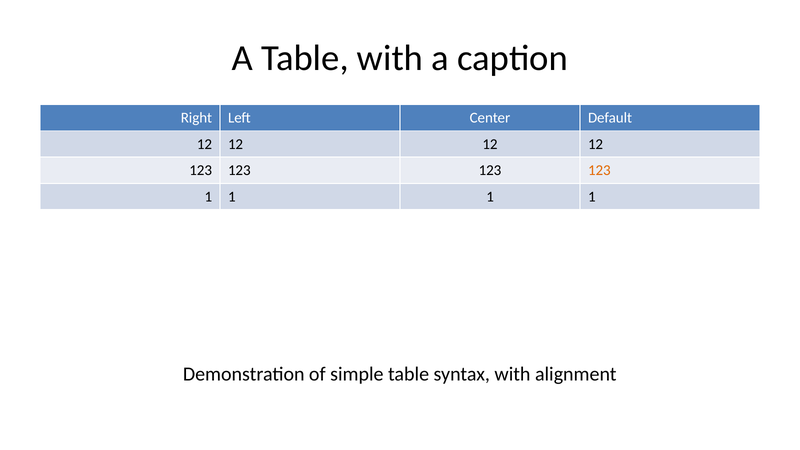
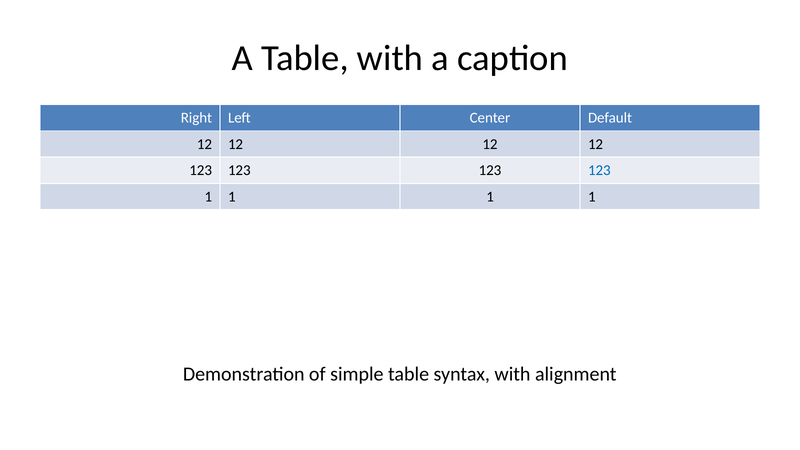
123 colour: orange -> blue (599, 170)
